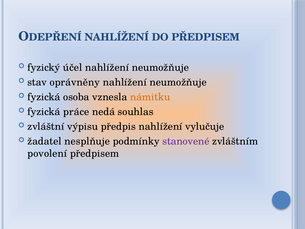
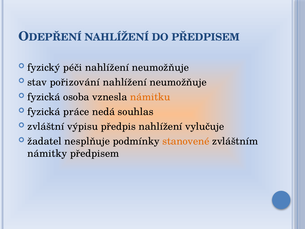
účel: účel -> péči (73, 67)
oprávněny: oprávněny -> pořizování (75, 82)
stanovené colour: purple -> orange (186, 141)
povolení: povolení -> námitky (47, 153)
